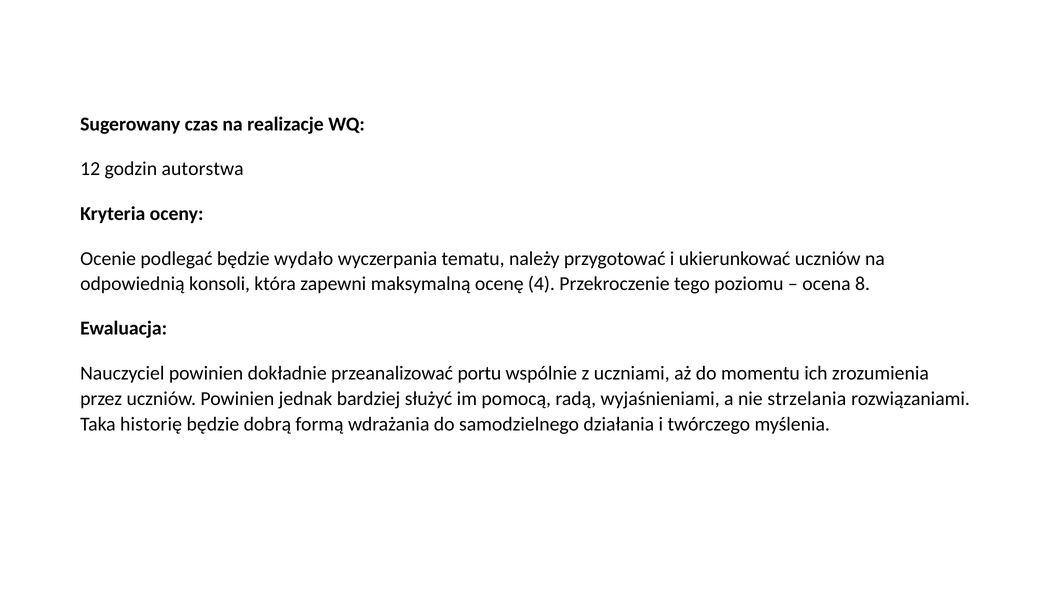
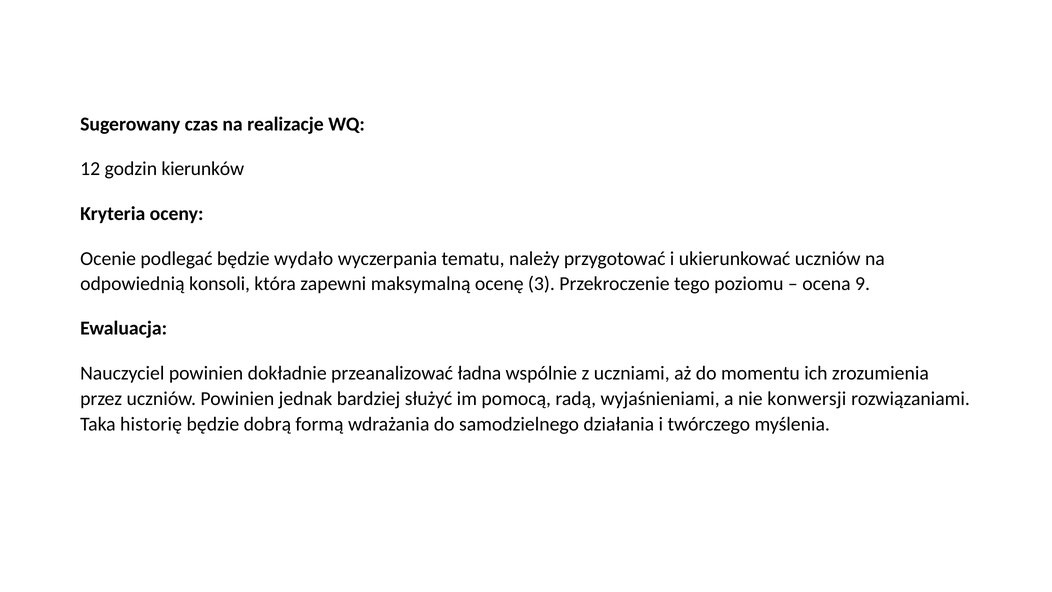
autorstwa: autorstwa -> kierunków (203, 169)
4: 4 -> 3 (541, 283)
8: 8 -> 9 (863, 283)
portu: portu -> ładna (479, 373)
strzelania: strzelania -> konwersji (807, 399)
